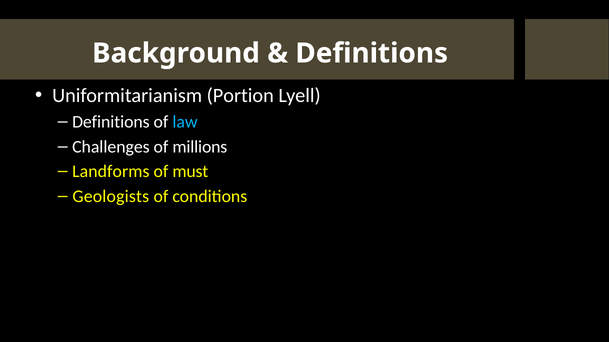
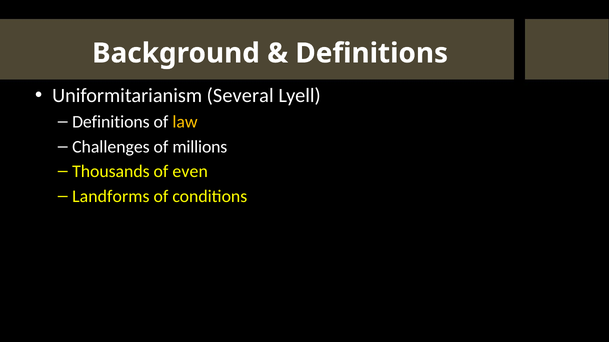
Portion: Portion -> Several (240, 96)
law colour: light blue -> yellow (185, 122)
Landforms: Landforms -> Thousands (111, 172)
must: must -> even (190, 172)
Geologists: Geologists -> Landforms (111, 197)
